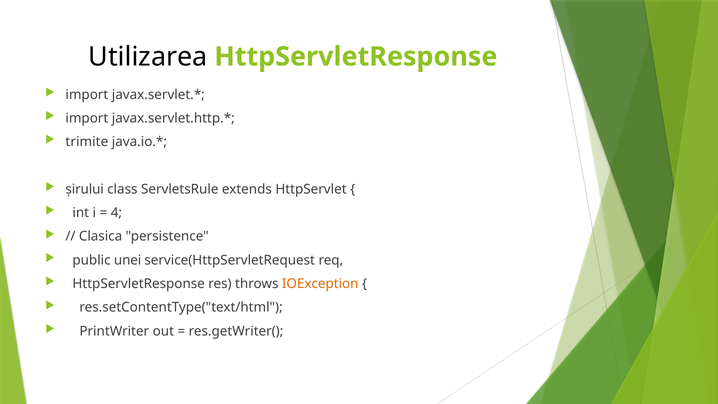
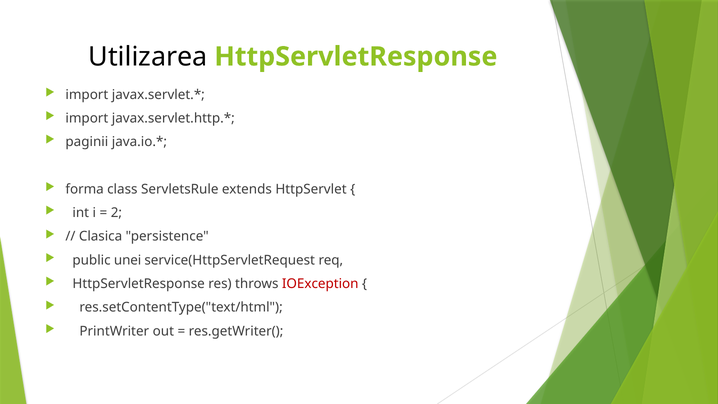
trimite: trimite -> paginii (87, 142)
șirului: șirului -> forma (85, 189)
4: 4 -> 2 (116, 213)
IOException colour: orange -> red (320, 284)
